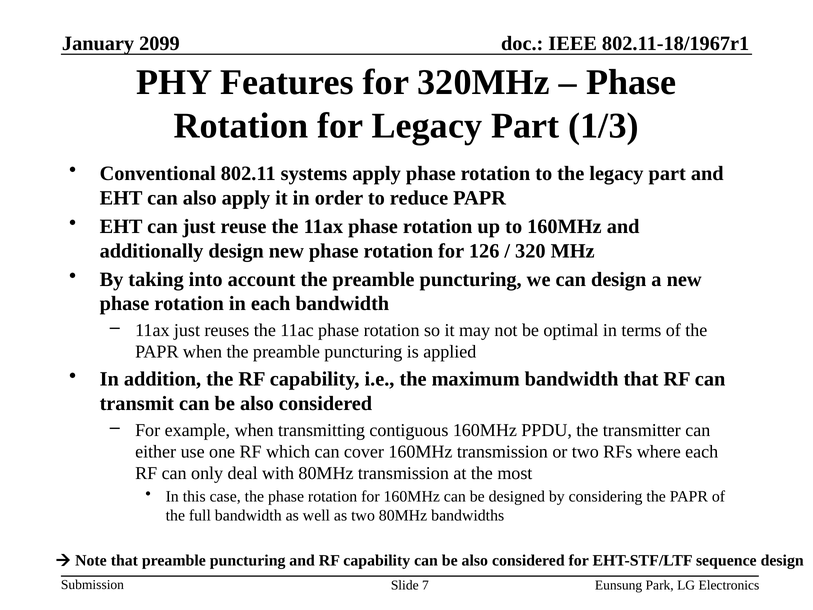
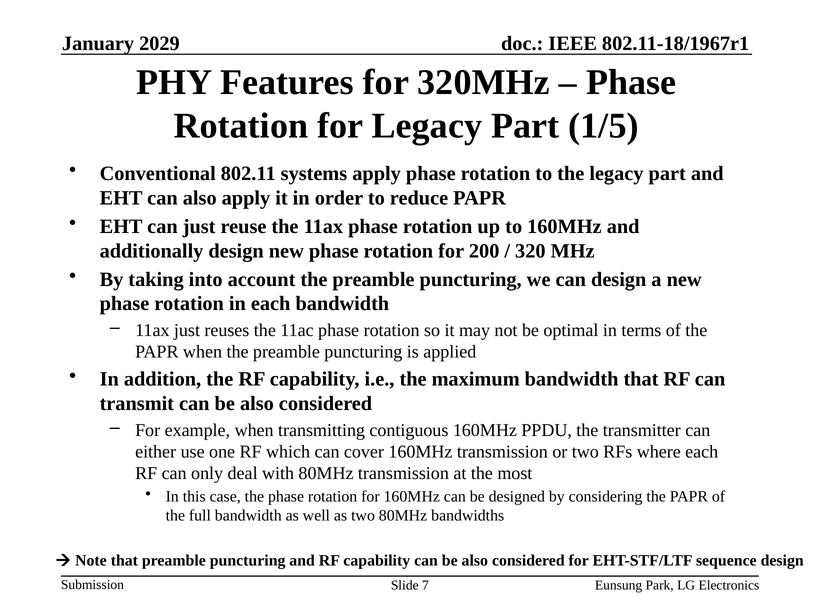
2099: 2099 -> 2029 (159, 43)
1/3: 1/3 -> 1/5 (603, 126)
126: 126 -> 200 (484, 251)
